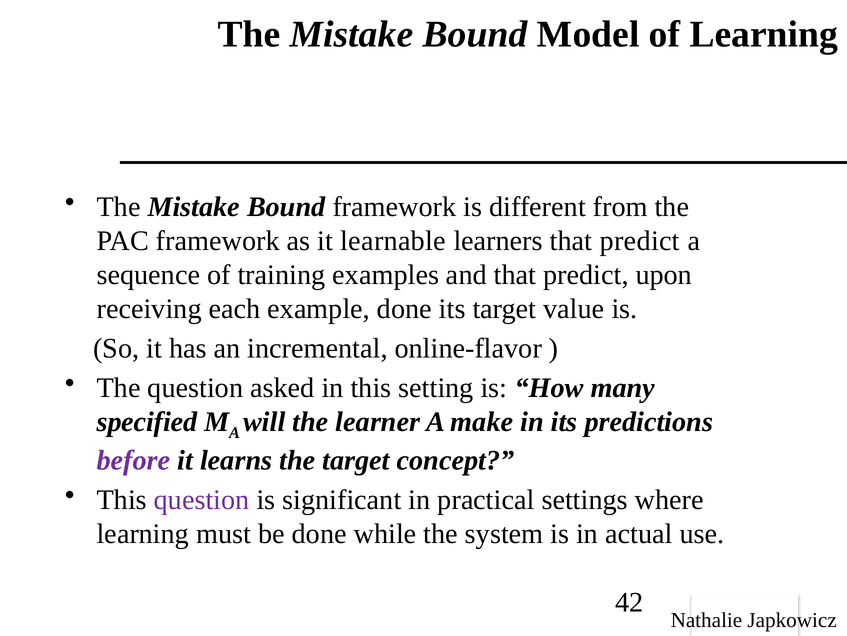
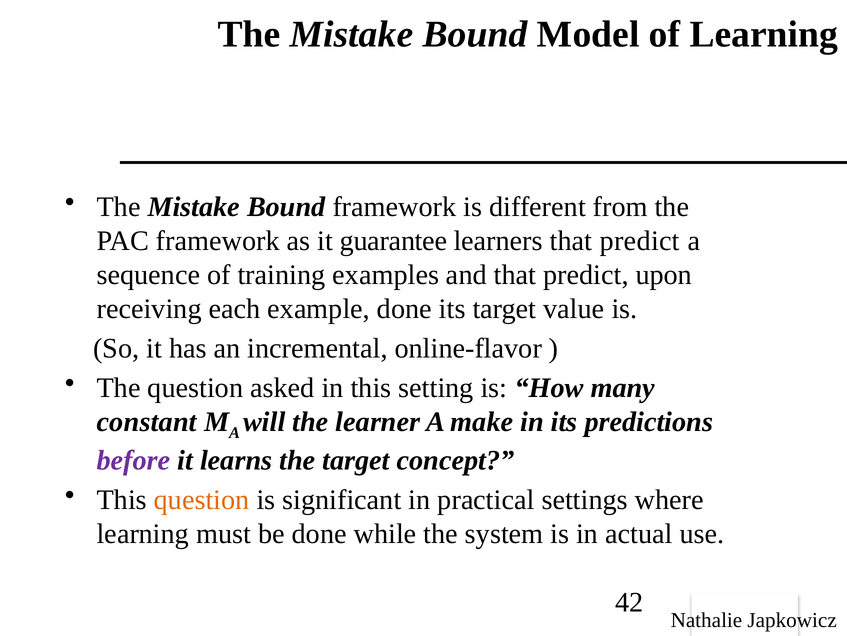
learnable: learnable -> guarantee (393, 241)
specified: specified -> constant (147, 421)
question colour: purple -> orange (202, 499)
